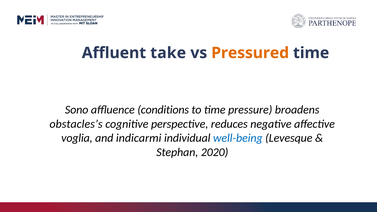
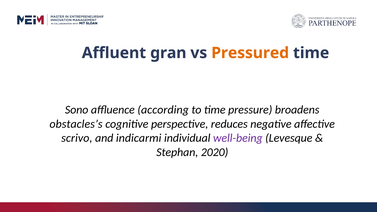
take: take -> gran (168, 53)
conditions: conditions -> according (163, 110)
voglia: voglia -> scrivo (77, 138)
well-being colour: blue -> purple (238, 138)
